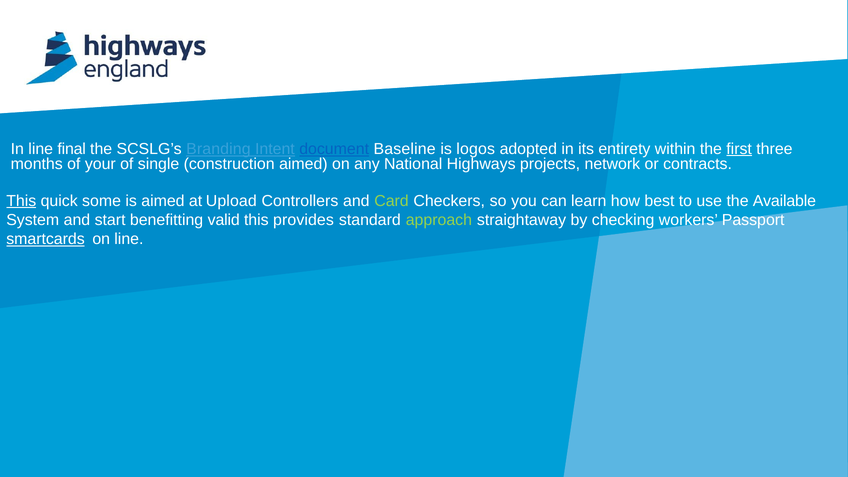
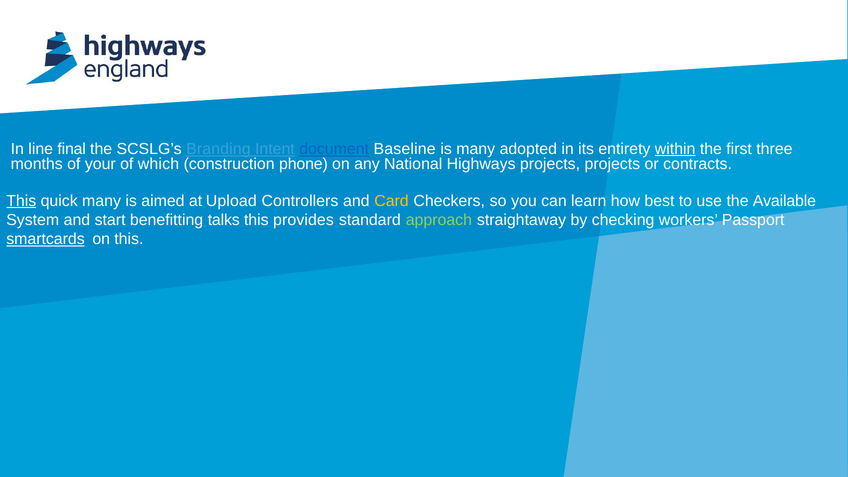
is logos: logos -> many (476, 149)
within underline: none -> present (675, 149)
first underline: present -> none (739, 149)
single: single -> which (158, 164)
construction aimed: aimed -> phone (303, 164)
projects network: network -> projects (612, 164)
quick some: some -> many (102, 201)
Card colour: light green -> yellow (392, 201)
valid: valid -> talks (224, 220)
on line: line -> this (129, 239)
